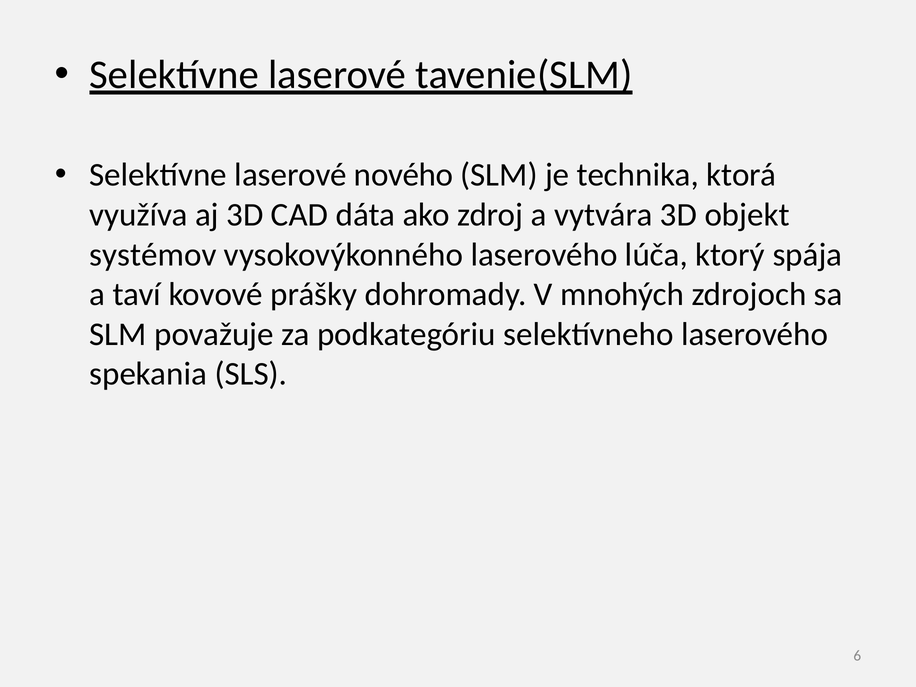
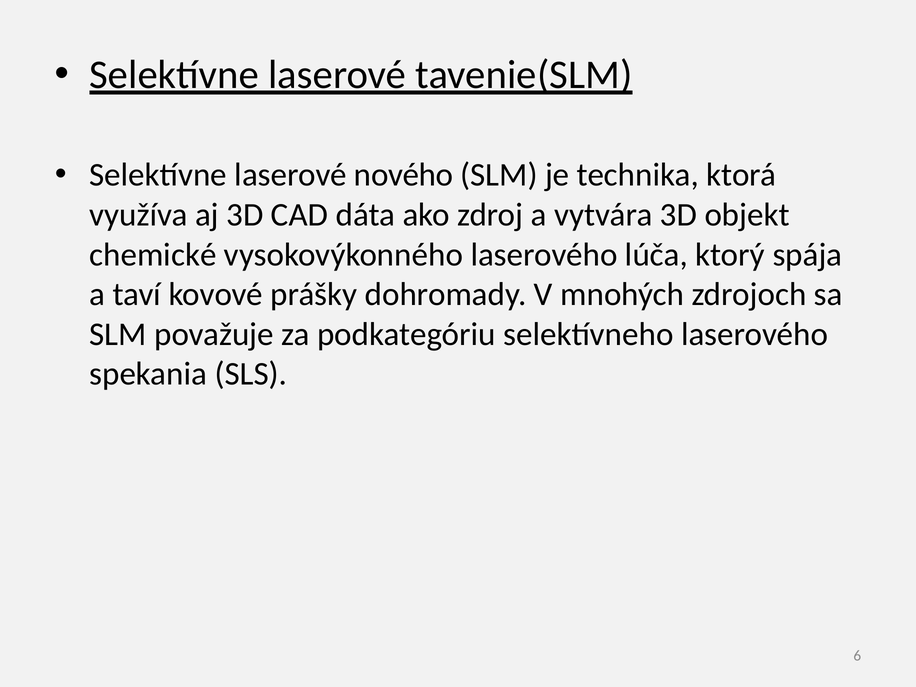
systémov: systémov -> chemické (153, 255)
